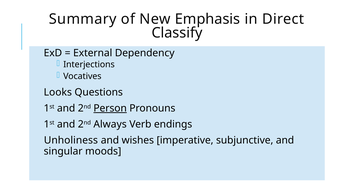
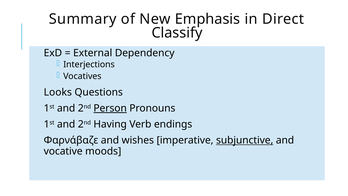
Always: Always -> Having (110, 124)
Unholiness: Unholiness -> Φαρνάβαζε (71, 140)
subjunctive underline: none -> present (245, 140)
singular: singular -> vocative (63, 151)
